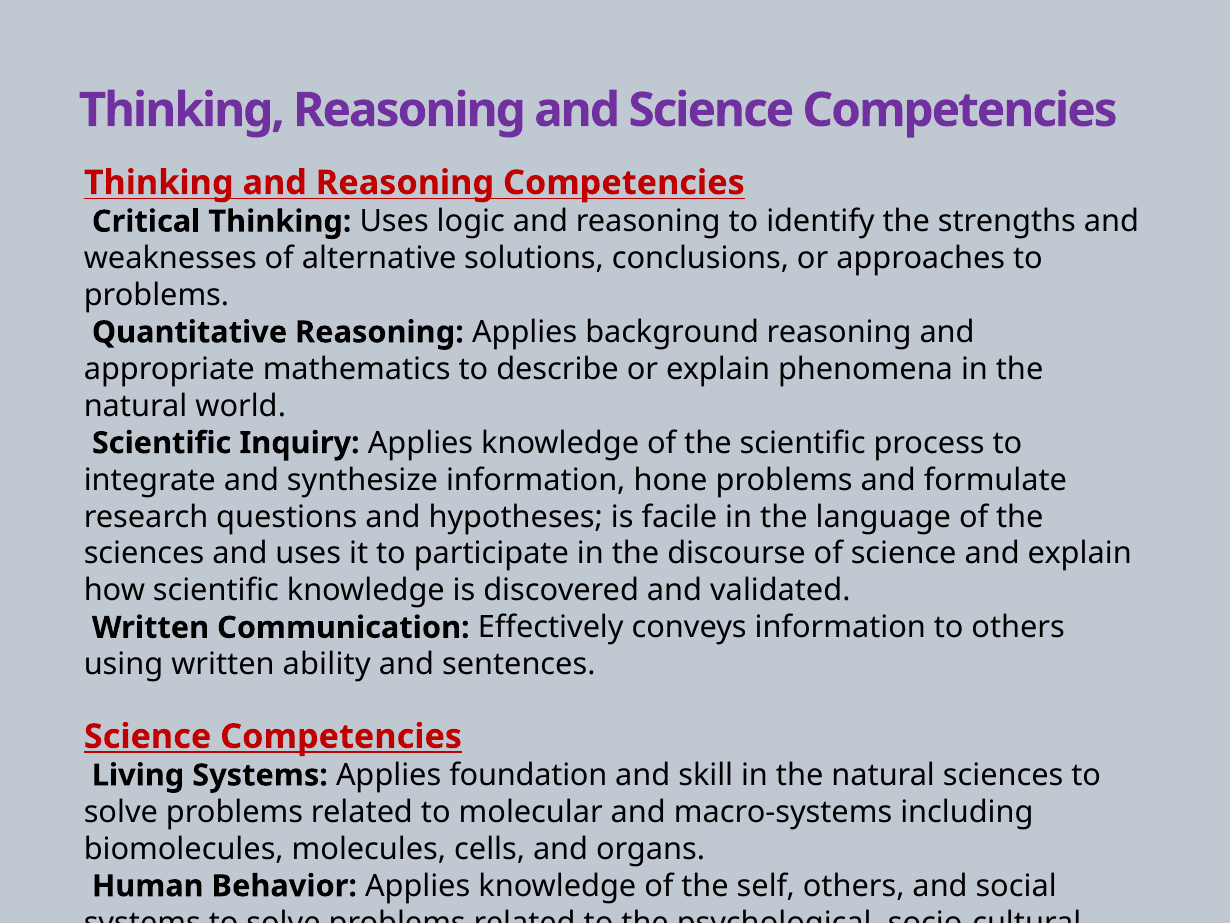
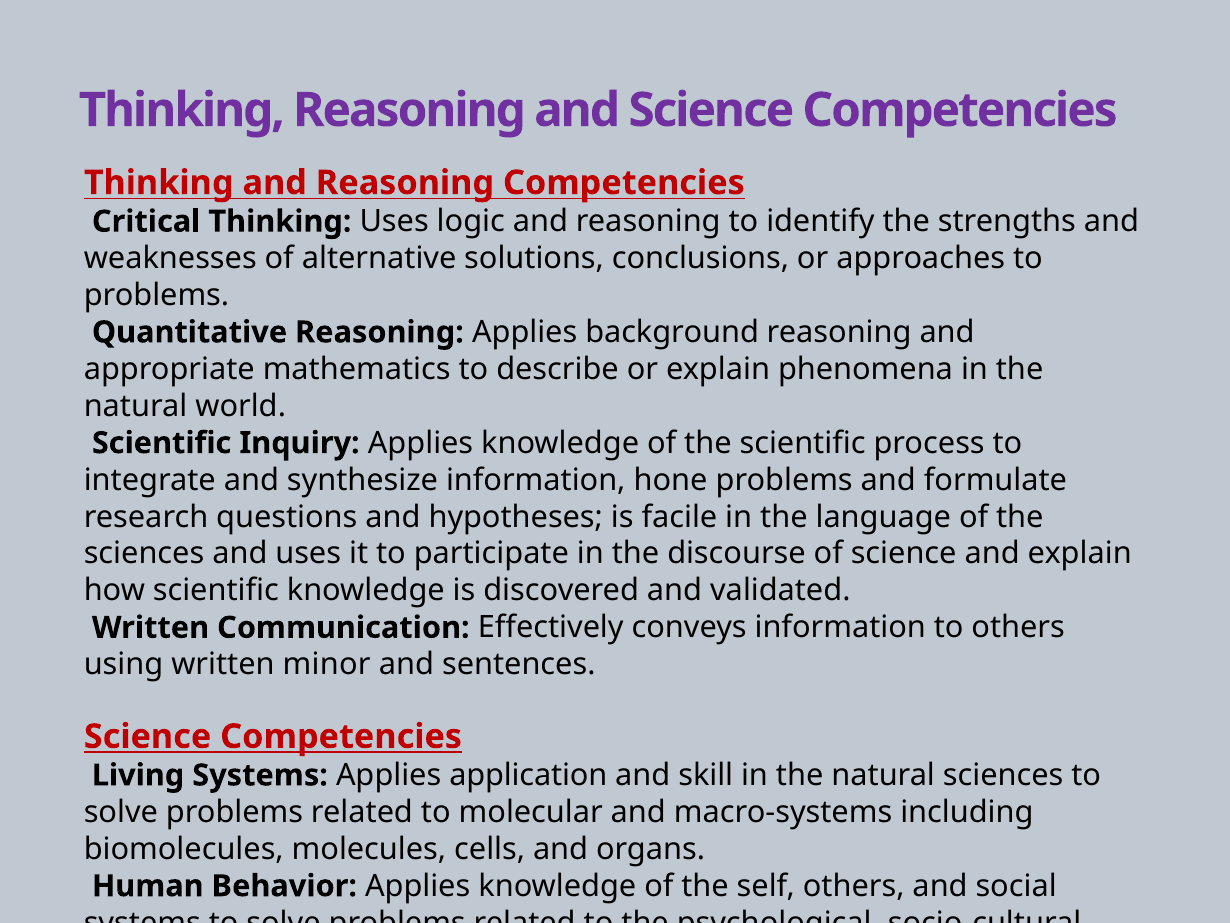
ability: ability -> minor (327, 664)
foundation: foundation -> application (528, 775)
